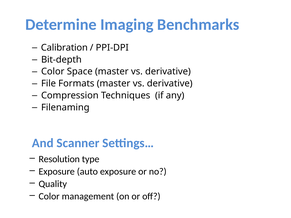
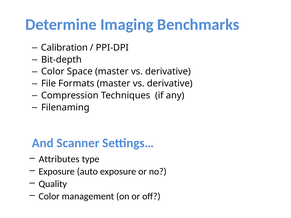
Resolution: Resolution -> Attributes (59, 159)
